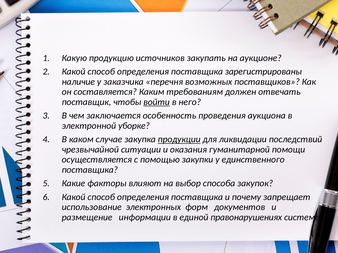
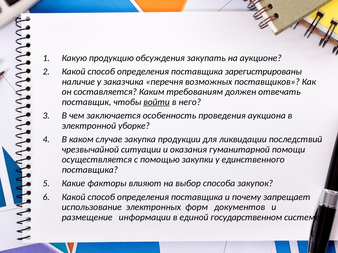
источников: источников -> обсуждения (160, 58)
продукции underline: present -> none (179, 140)
правонарушениях: правонарушениях -> государственном (246, 218)
